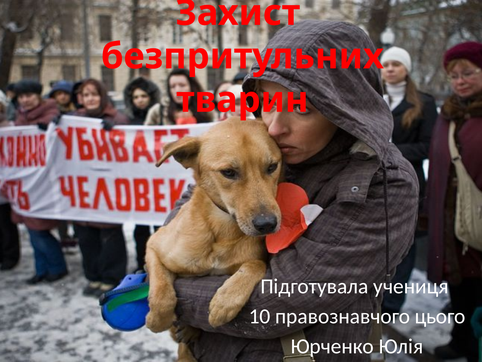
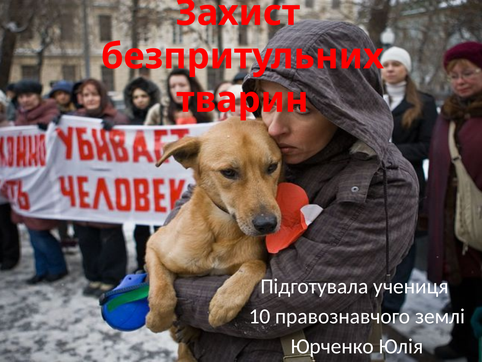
цього: цього -> землі (440, 316)
